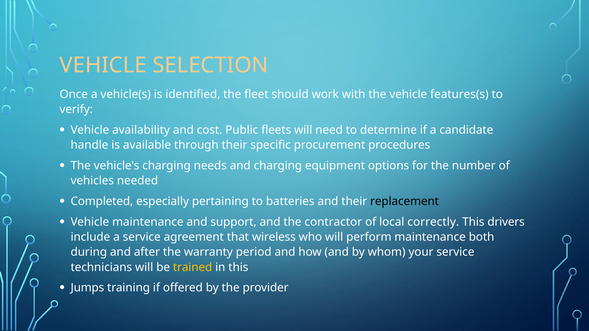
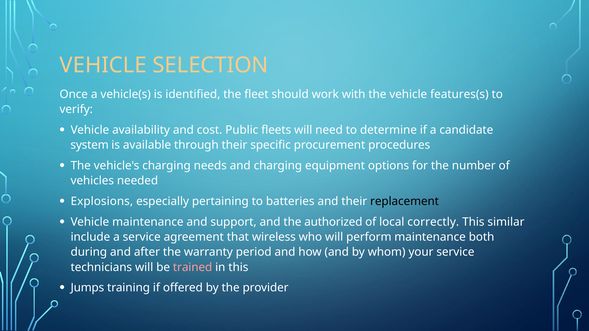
handle: handle -> system (90, 145)
Completed: Completed -> Explosions (102, 202)
contractor: contractor -> authorized (333, 222)
drivers: drivers -> similar (506, 222)
trained colour: yellow -> pink (193, 267)
